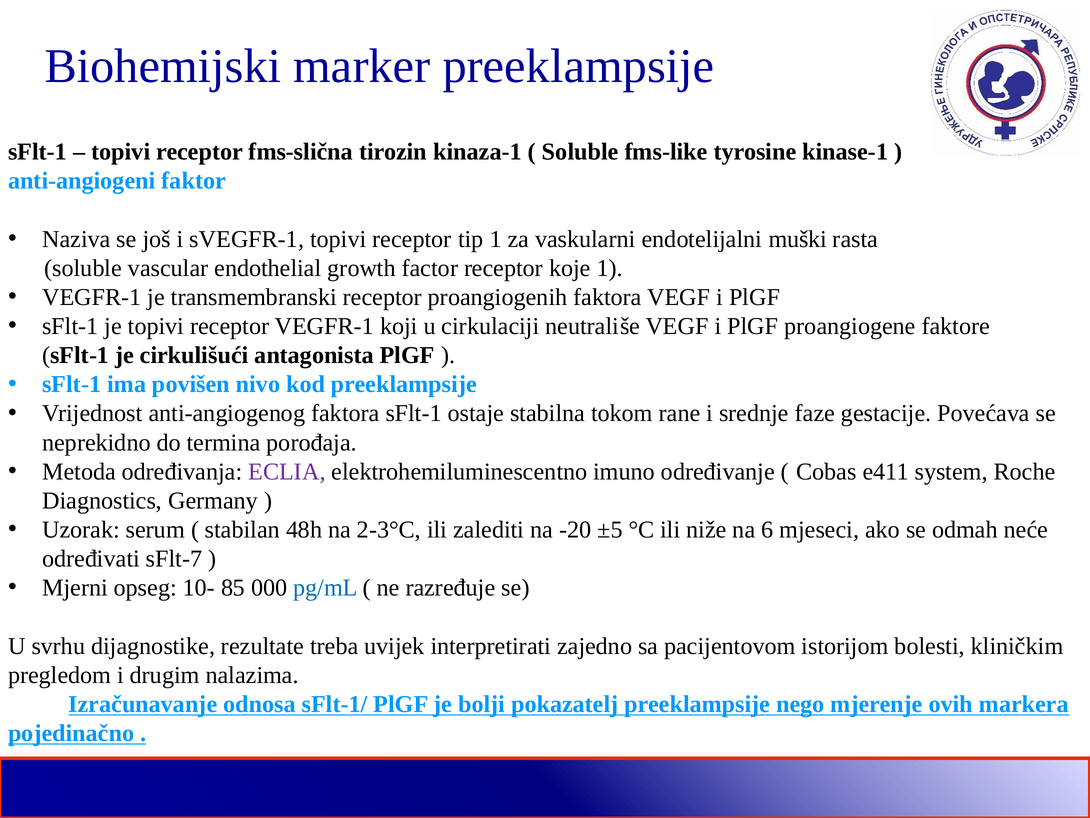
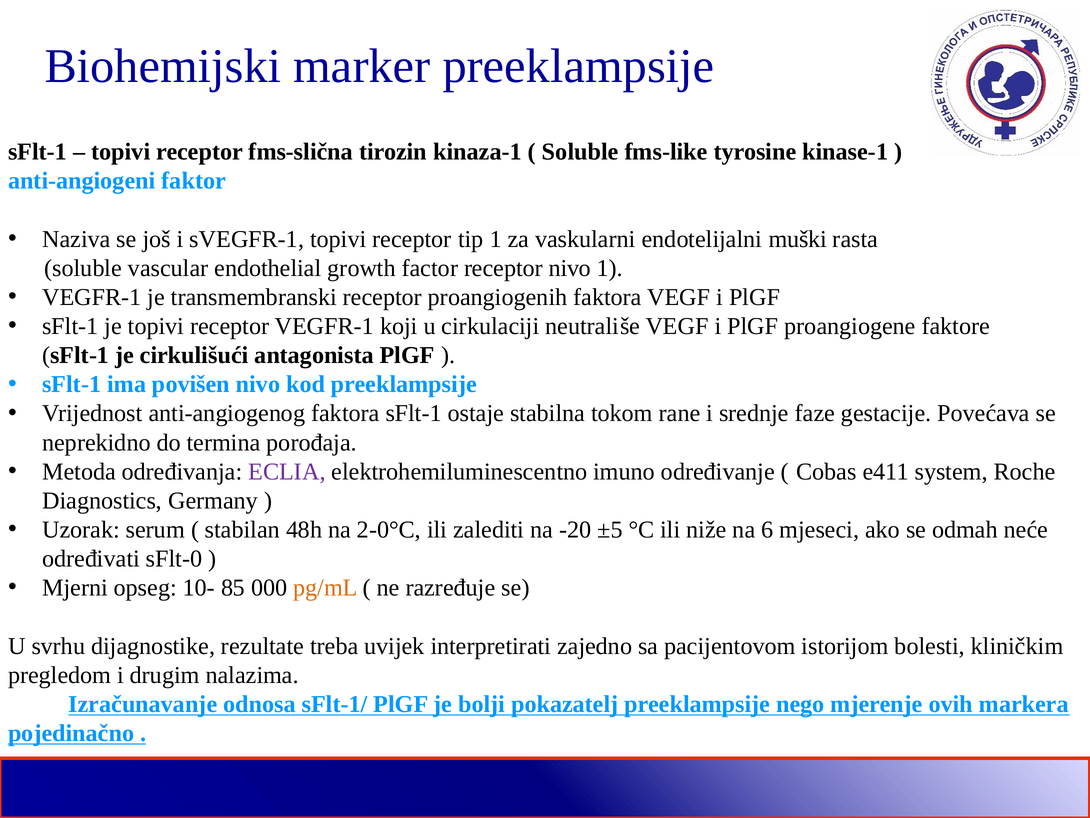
receptor koje: koje -> nivo (570, 268)
2-3°C: 2-3°C -> 2-0°C (389, 529)
sFlt-7: sFlt-7 -> sFlt-0 (174, 559)
pg/mL colour: blue -> orange (326, 588)
